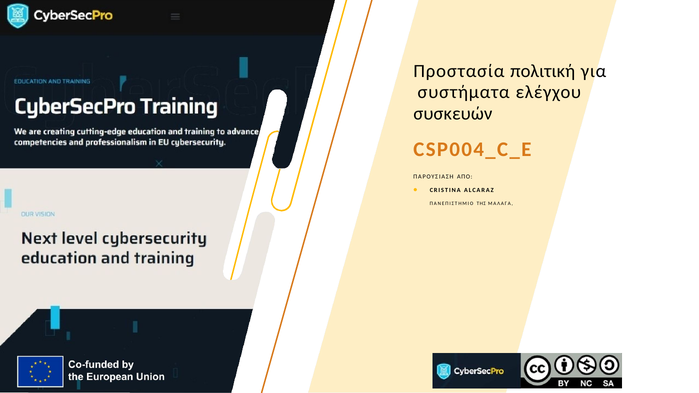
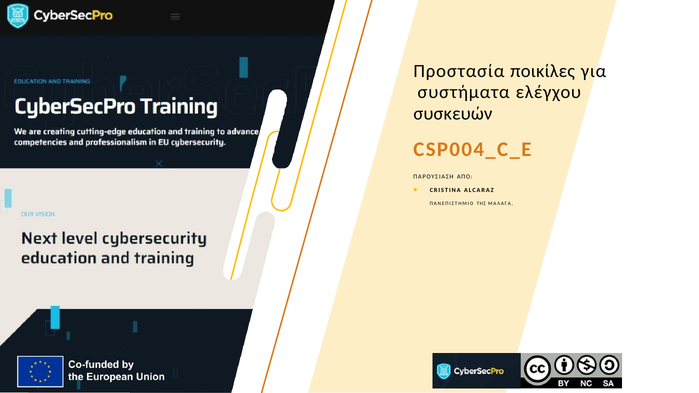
πολιτική: πολιτική -> ποικίλες (543, 71)
